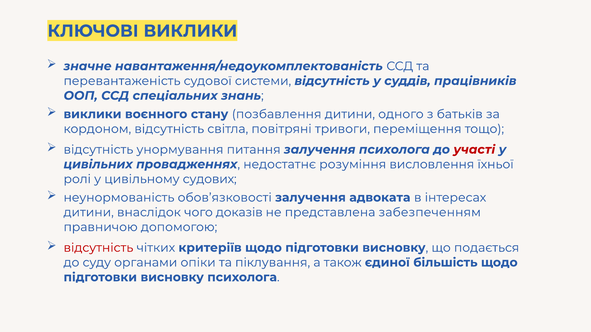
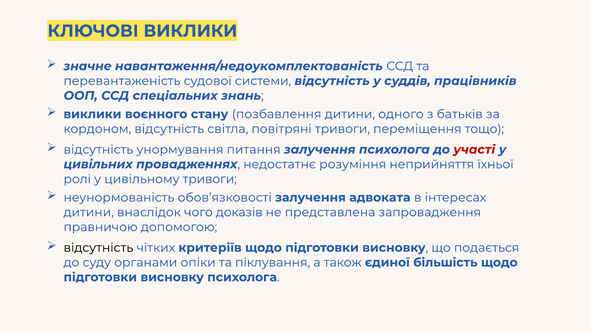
висловлення: висловлення -> неприйняття (432, 165)
цивільному судових: судових -> тривоги (210, 179)
забезпеченням: забезпеченням -> запровадження (430, 213)
відсутність colour: red -> black (98, 248)
